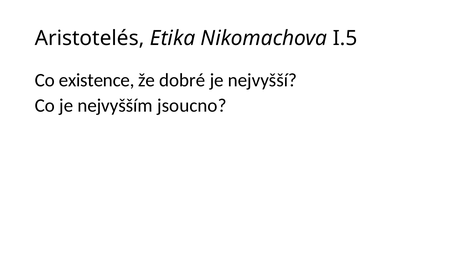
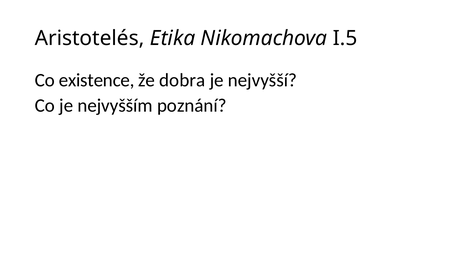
dobré: dobré -> dobra (182, 80)
jsoucno: jsoucno -> poznání (192, 105)
